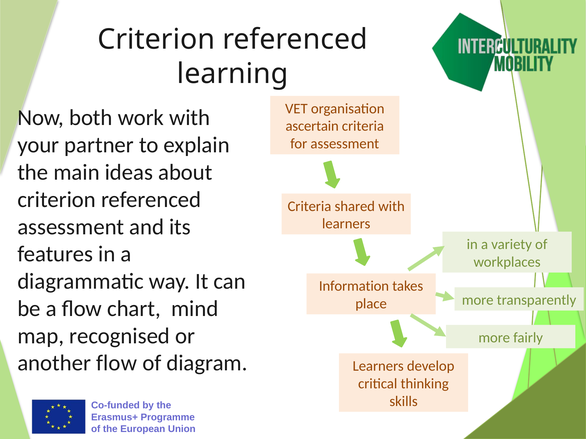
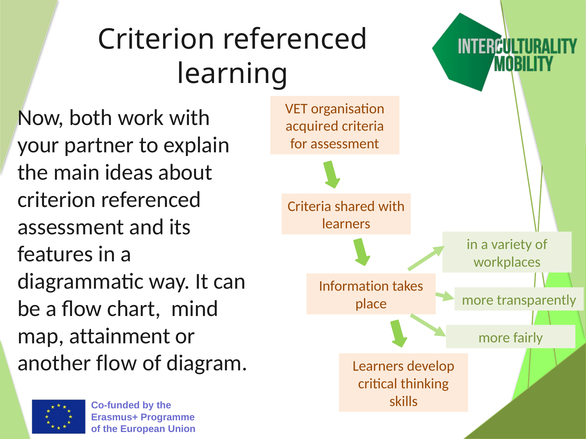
ascertain: ascertain -> acquired (312, 126)
recognised: recognised -> attainment (120, 336)
